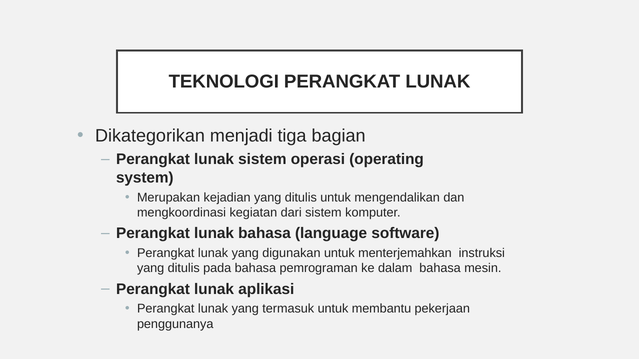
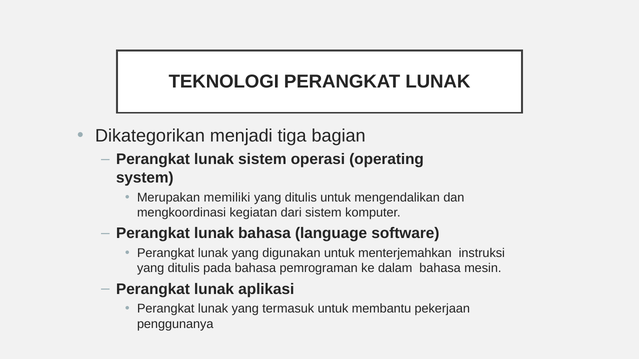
kejadian: kejadian -> memiliki (227, 198)
